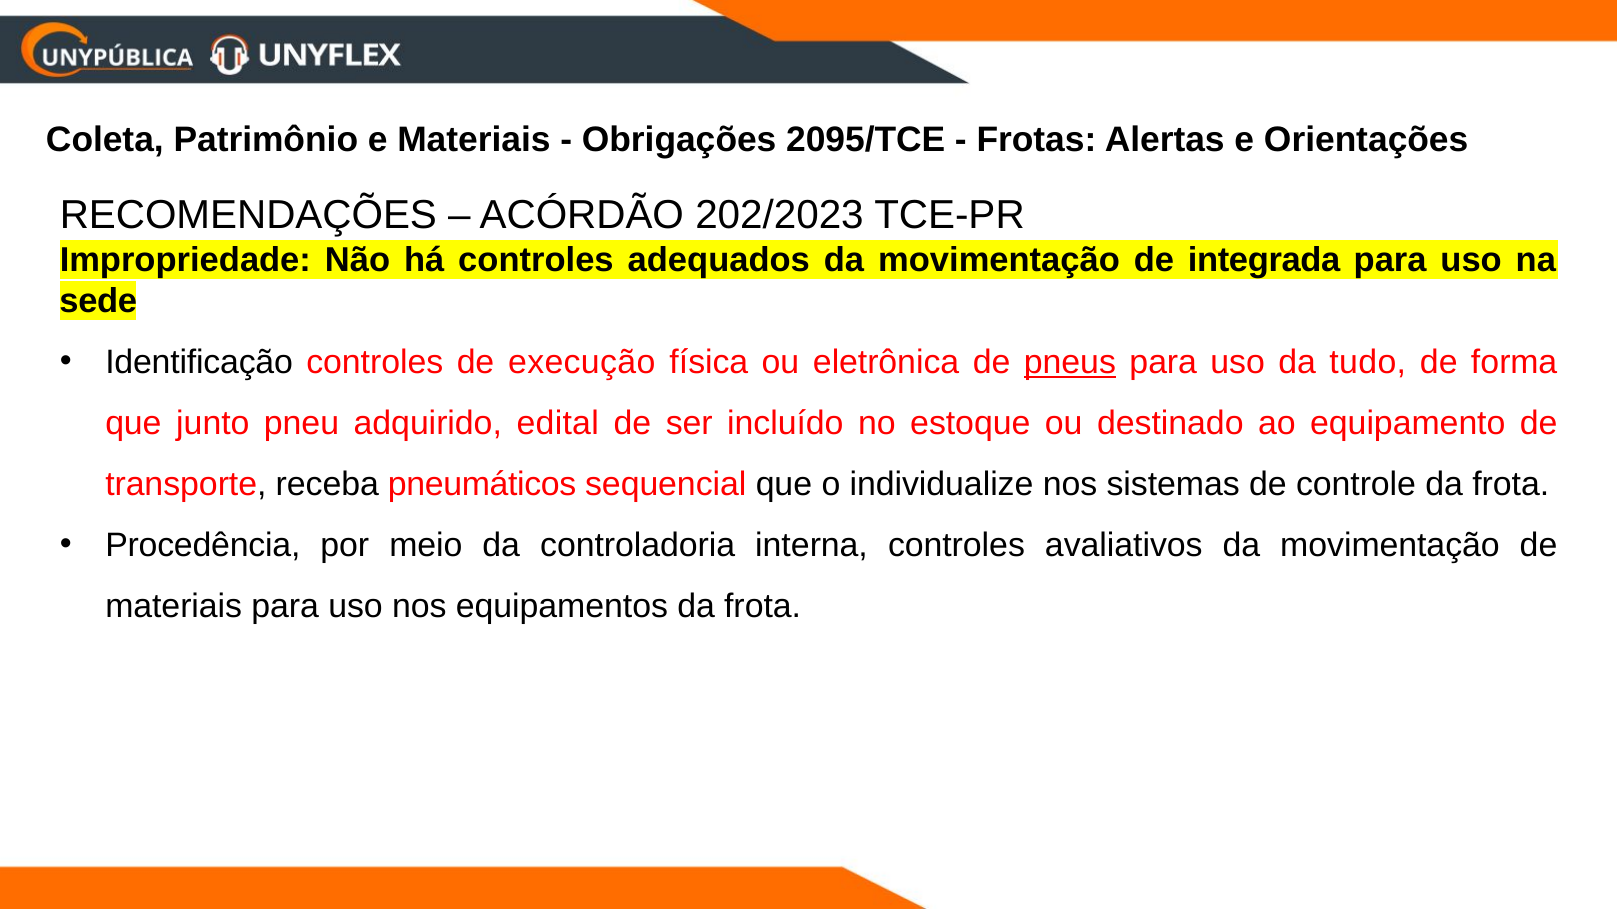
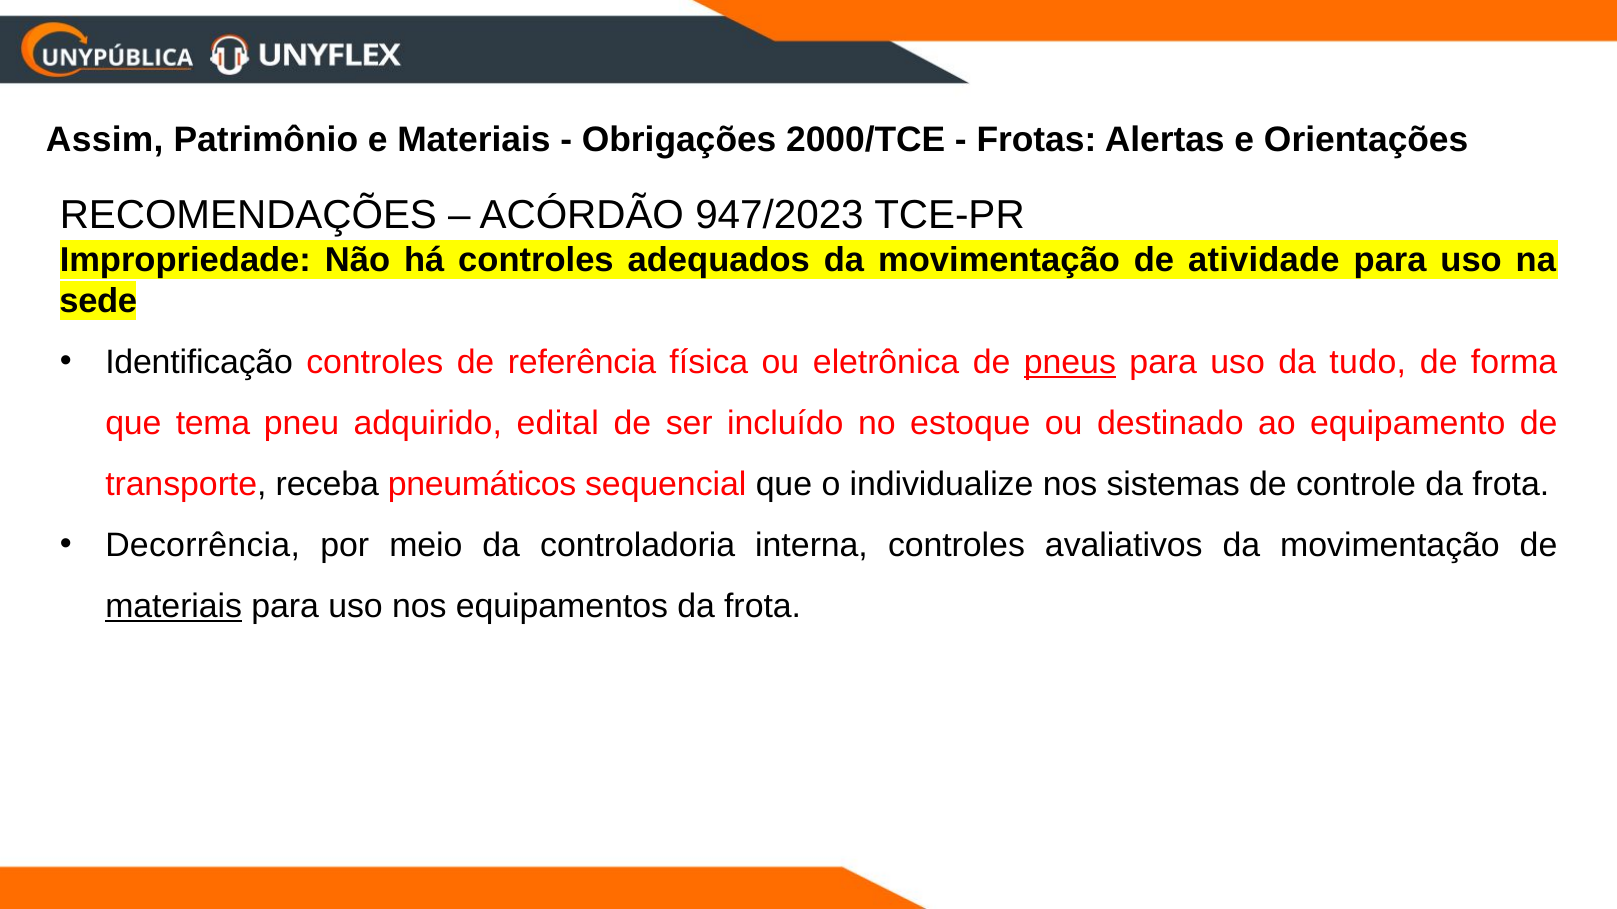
Coleta: Coleta -> Assim (105, 140)
2095/TCE: 2095/TCE -> 2000/TCE (866, 140)
202/2023: 202/2023 -> 947/2023 (779, 216)
integrada: integrada -> atividade (1264, 260)
execução: execução -> referência (582, 363)
junto: junto -> tema (213, 424)
Procedência: Procedência -> Decorrência (203, 546)
materiais underline: none -> present (174, 607)
